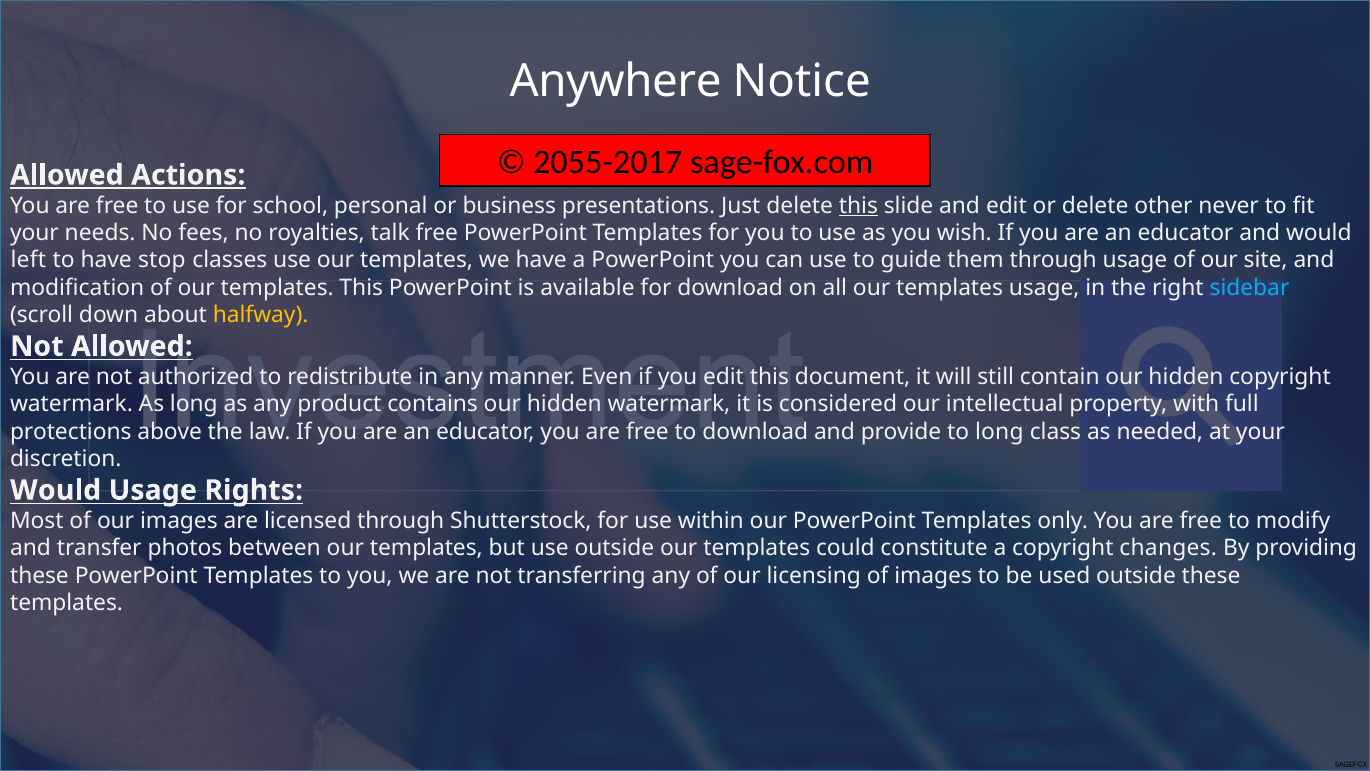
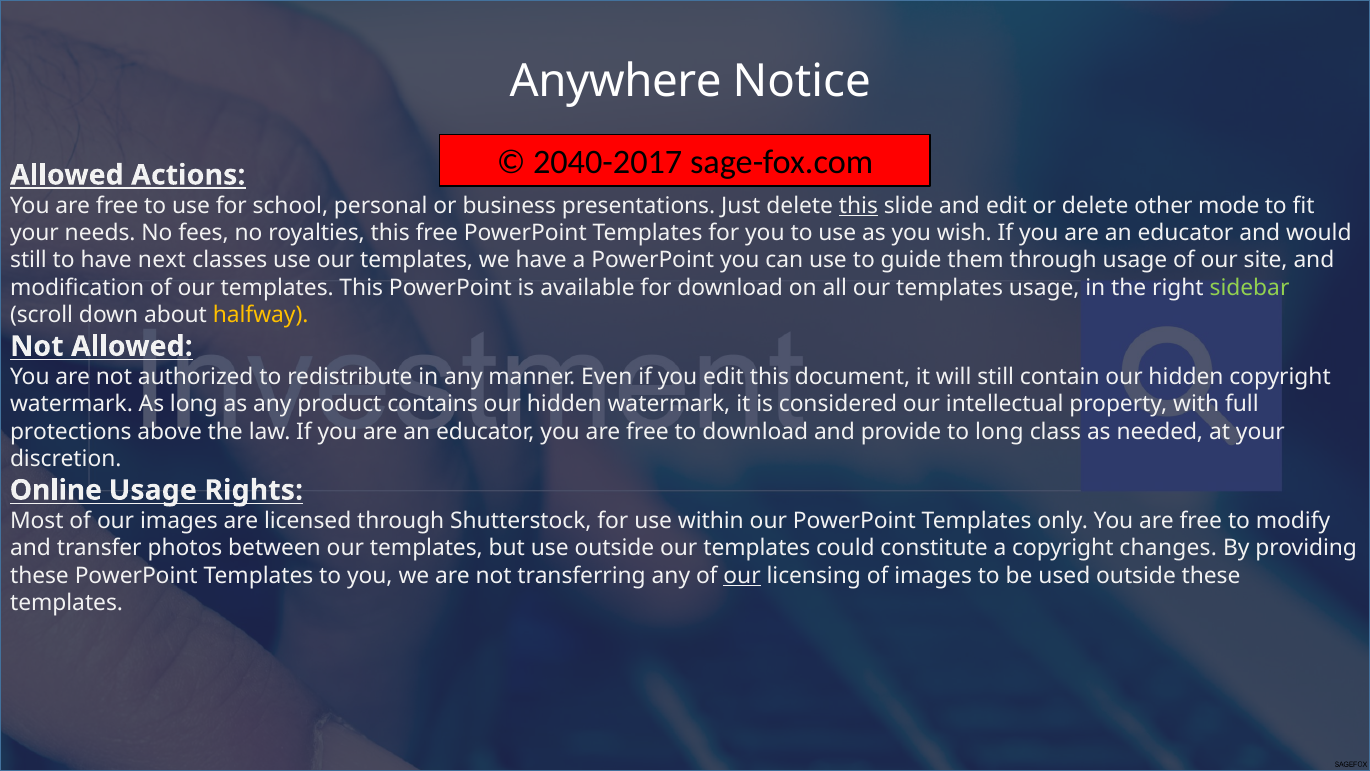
2055-2017: 2055-2017 -> 2040-2017 (608, 163)
never: never -> mode (1229, 205)
royalties talk: talk -> this (390, 233)
left: left -> still (28, 260)
stop: stop -> next (162, 260)
sidebar colour: light blue -> light green (1250, 288)
Would: Would -> Online (56, 490)
our underline: none -> present (742, 575)
